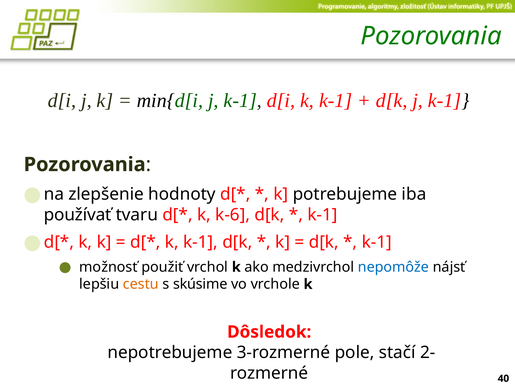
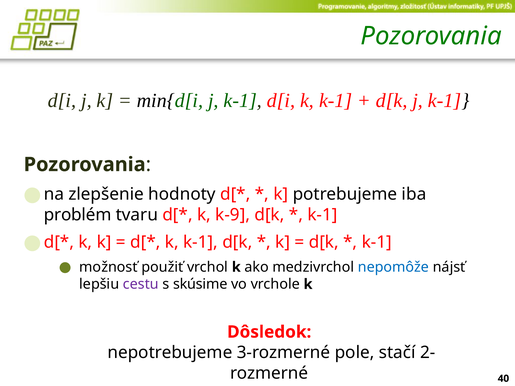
používať: používať -> problém (78, 215)
k-6: k-6 -> k-9 (233, 215)
cestu colour: orange -> purple (141, 284)
